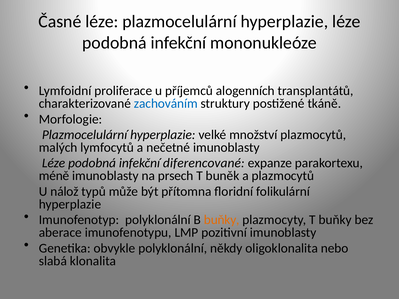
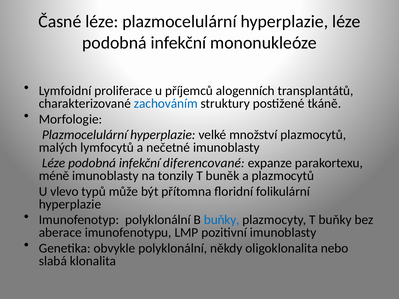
prsech: prsech -> tonzily (176, 176)
nálož: nálož -> vlevo (65, 192)
buňky colour: orange -> blue (222, 220)
